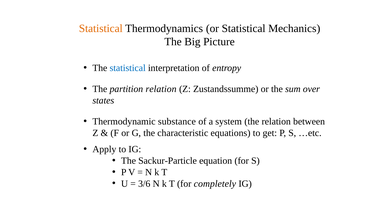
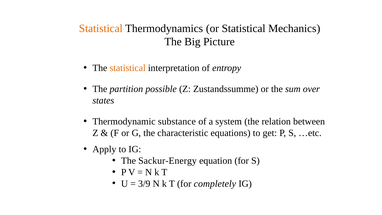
statistical colour: blue -> orange (128, 68)
partition relation: relation -> possible (161, 89)
Sackur-Particle: Sackur-Particle -> Sackur-Energy (168, 161)
3/6: 3/6 -> 3/9 (144, 184)
